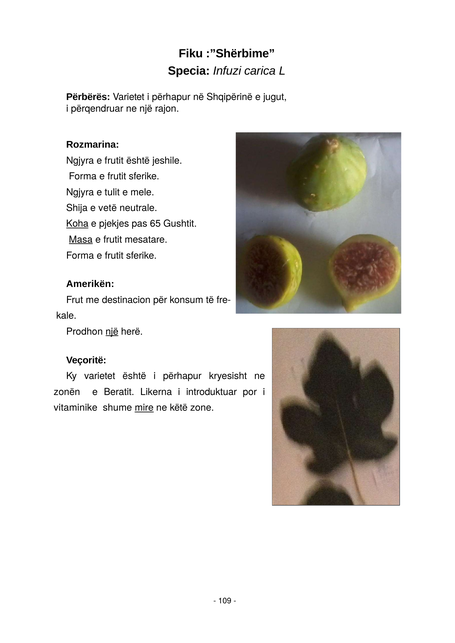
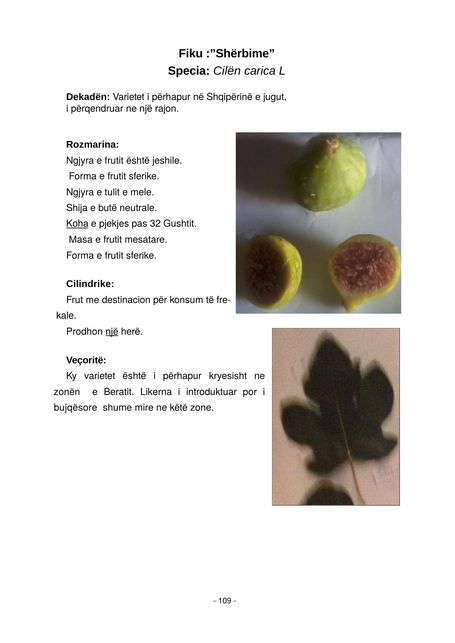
Infuzi: Infuzi -> Cilën (227, 71)
Përbërës: Përbërës -> Dekadën (88, 97)
vetë: vetë -> butë (108, 208)
65: 65 -> 32 (155, 224)
Masa underline: present -> none (81, 240)
Amerikën: Amerikën -> Cilindrike (90, 284)
vitaminike: vitaminike -> bujqësore (76, 408)
mire underline: present -> none (144, 408)
